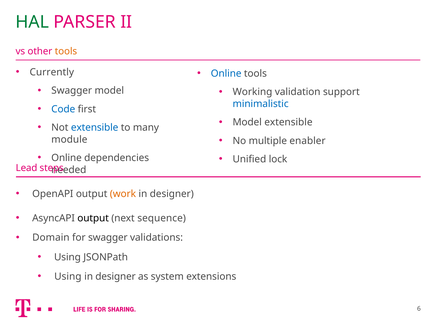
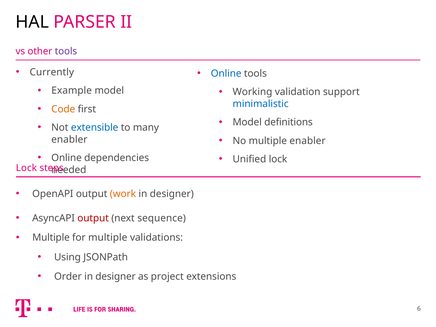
HAL colour: green -> black (32, 22)
tools colour: orange -> purple (66, 51)
Swagger: Swagger -> Example (72, 91)
Code colour: blue -> orange (63, 109)
Model extensible: extensible -> definitions (289, 122)
module: module -> enabler (69, 139)
Lead: Lead -> Lock (26, 168)
output colour: black -> red (93, 218)
Domain: Domain -> Multiple (51, 238)
for swagger: swagger -> multiple (108, 238)
Using: Using -> Order (68, 277)
system: system -> project (167, 277)
